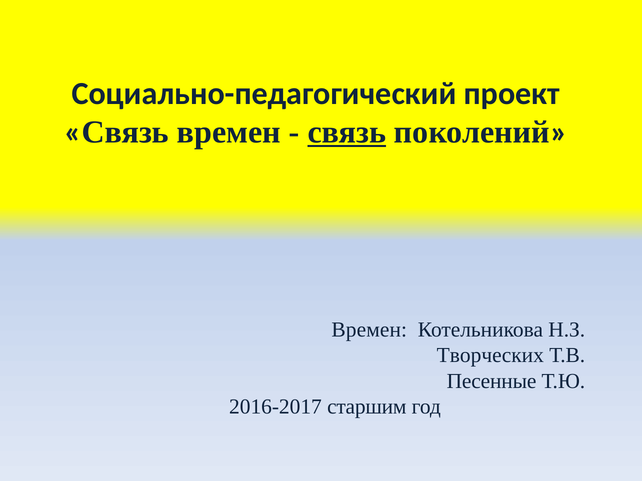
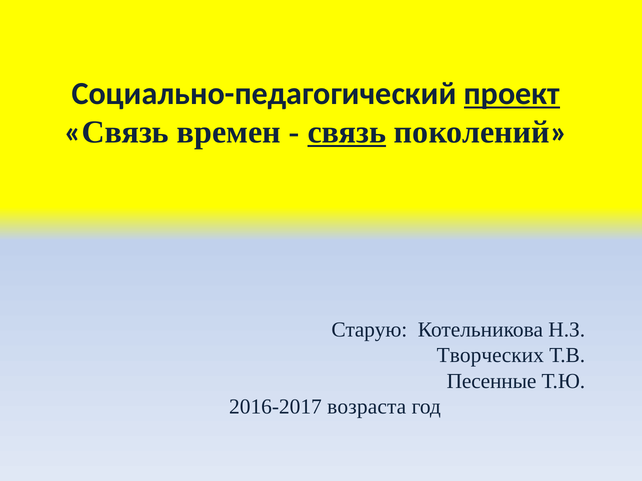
проект underline: none -> present (512, 94)
Времен: Времен -> Старую (369, 330)
старшим: старшим -> возраста (367, 407)
